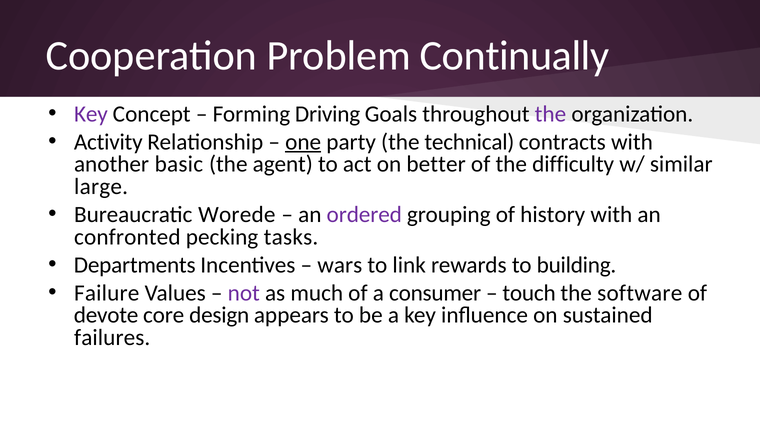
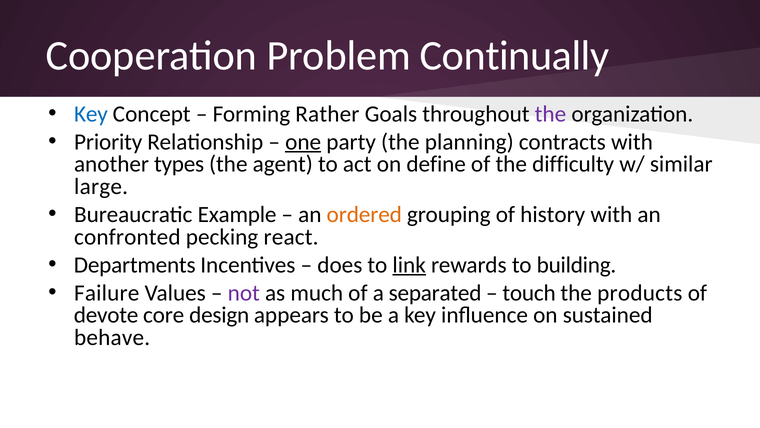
Key colour: purple -> blue (91, 114)
Driving: Driving -> Rather (327, 114)
Activity: Activity -> Priority (108, 142)
technical: technical -> planning (469, 142)
basic: basic -> types (179, 164)
better: better -> define (436, 164)
Worede: Worede -> Example (237, 214)
ordered colour: purple -> orange (364, 214)
tasks: tasks -> react (291, 237)
wars: wars -> does (340, 265)
link underline: none -> present (409, 265)
consumer: consumer -> separated (435, 293)
software: software -> products (640, 293)
failures: failures -> behave (112, 337)
